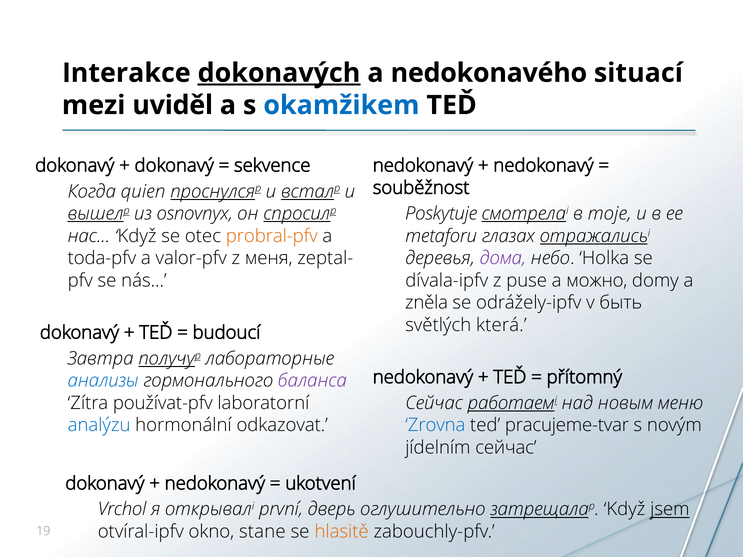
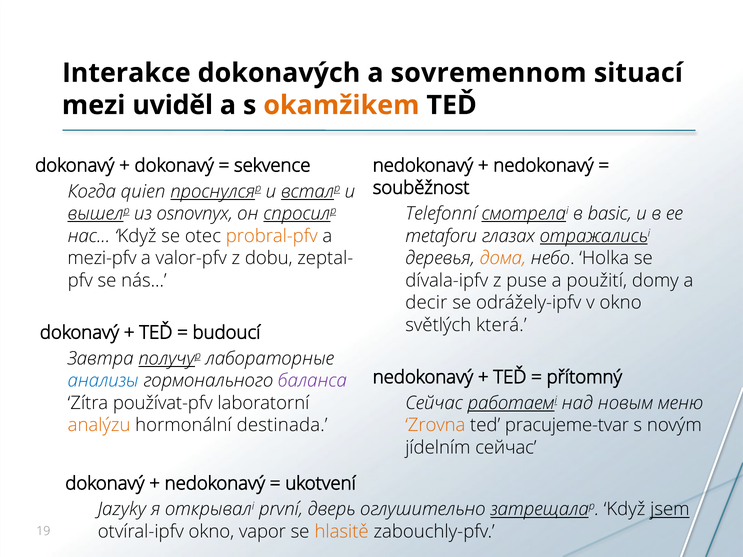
dokonavých underline: present -> none (279, 73)
nedokonavého: nedokonavého -> sovremennom (489, 73)
okamžikem colour: blue -> orange (341, 105)
Poskytuje: Poskytuje -> Telefonní (441, 214)
moje: moje -> basic (610, 214)
toda-pfv: toda-pfv -> mezi-pfv (102, 258)
меня: меня -> dobu (269, 258)
дома colour: purple -> orange (503, 258)
можно: можно -> použití (597, 281)
zněla: zněla -> decir (426, 303)
v быть: быть -> okno (621, 303)
analýzu colour: blue -> orange (99, 426)
odkazovat: odkazovat -> destinada (282, 426)
Zrovna colour: blue -> orange (435, 426)
Vrchol: Vrchol -> Jazyky (122, 510)
stane: stane -> vapor (262, 532)
